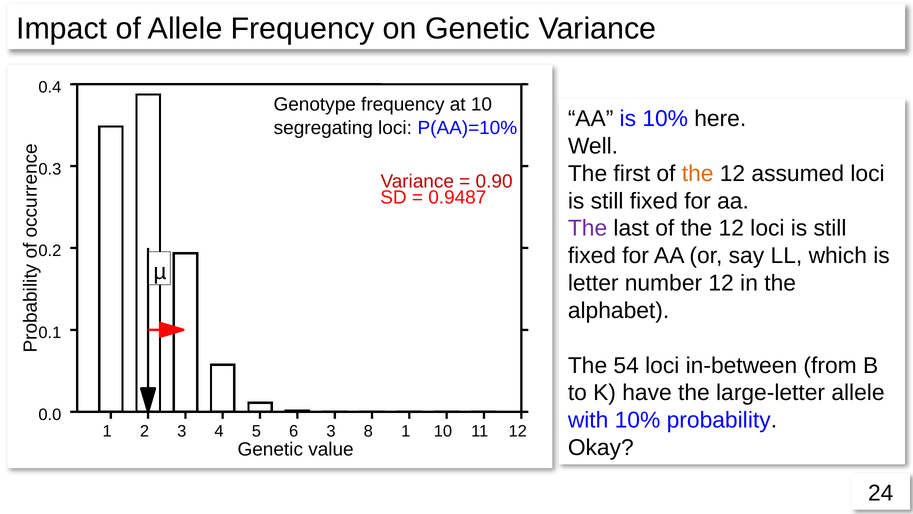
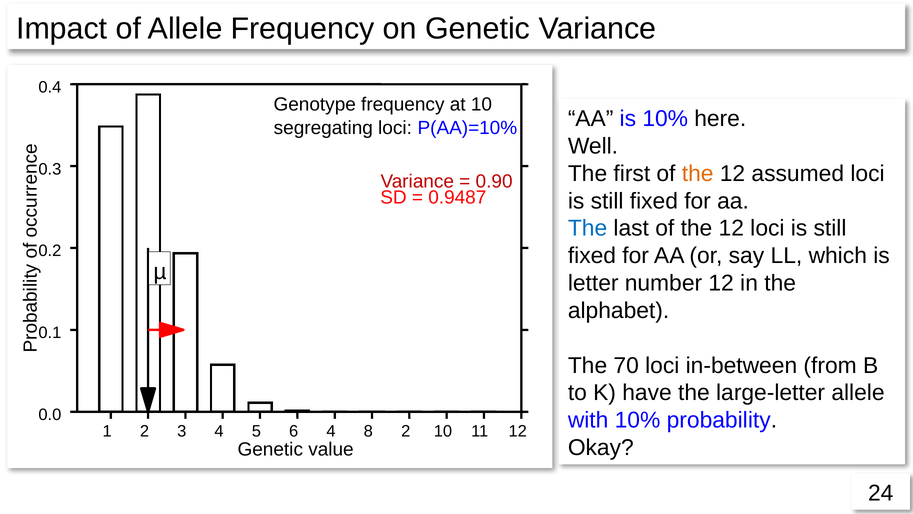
The colour: purple -> blue (588, 228)
54: 54 -> 70 (626, 365)
6 3: 3 -> 4 (331, 431)
8 1: 1 -> 2 (406, 431)
